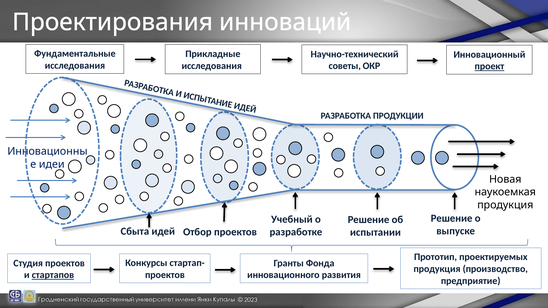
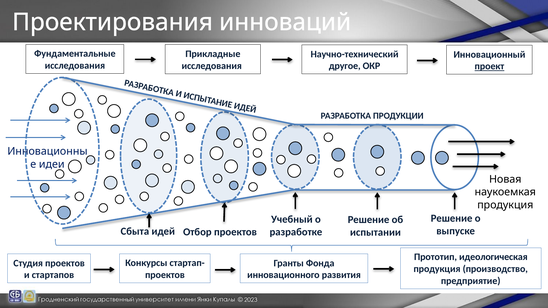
советы: советы -> другое (345, 66)
проектируемых: проектируемых -> идеологическая (493, 257)
стартапов underline: present -> none (53, 275)
